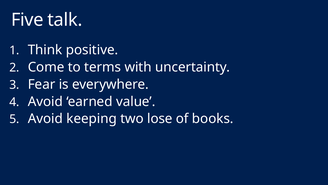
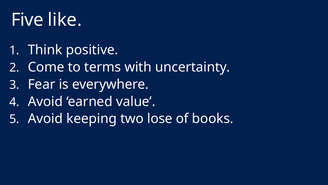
talk: talk -> like (65, 20)
